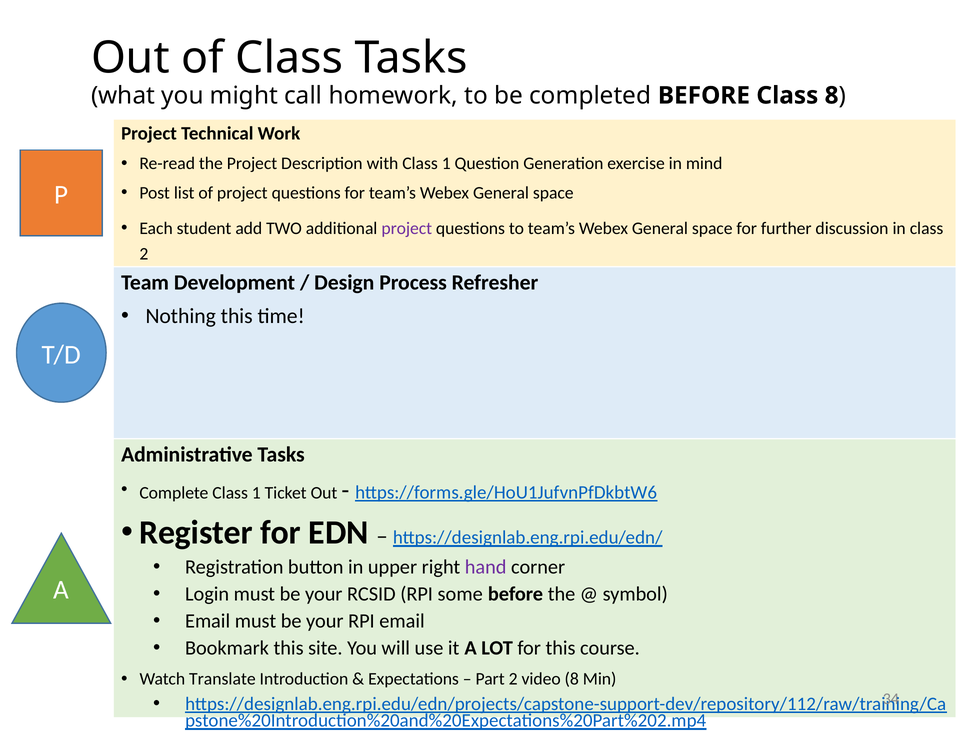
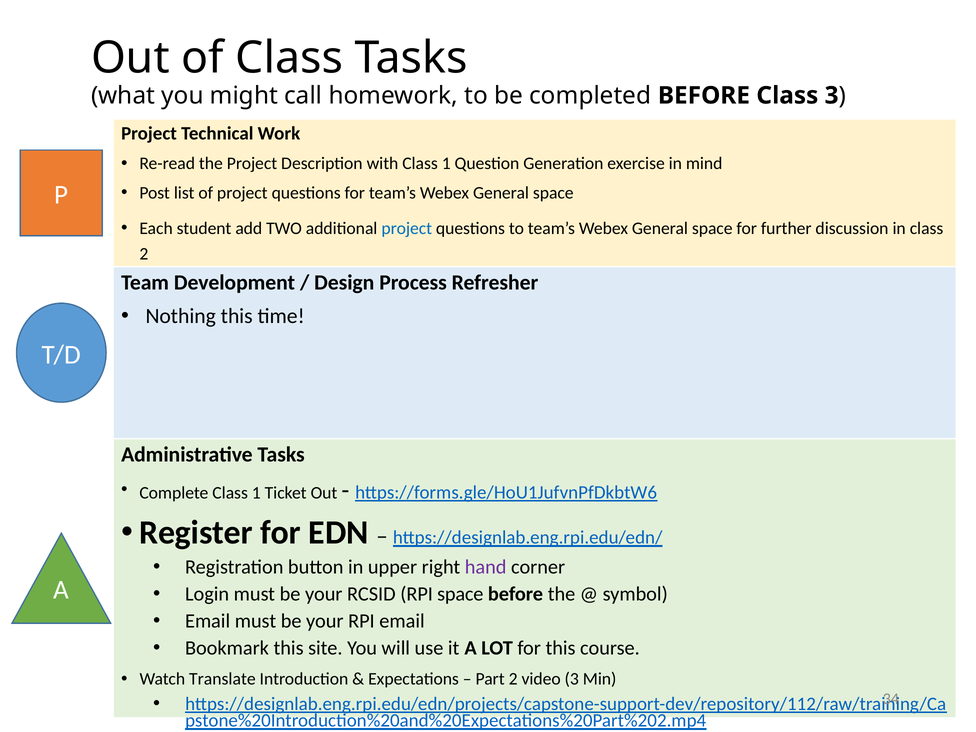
Class 8: 8 -> 3 (832, 96)
project colour: purple -> blue (407, 229)
RPI some: some -> space (460, 594)
video 8: 8 -> 3 (572, 679)
